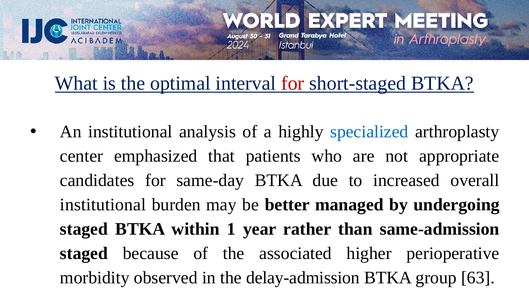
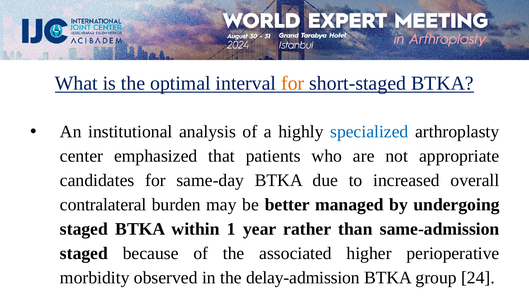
for colour: red -> orange (293, 83)
institutional: institutional -> contralateral (103, 205)
63: 63 -> 24 (478, 278)
